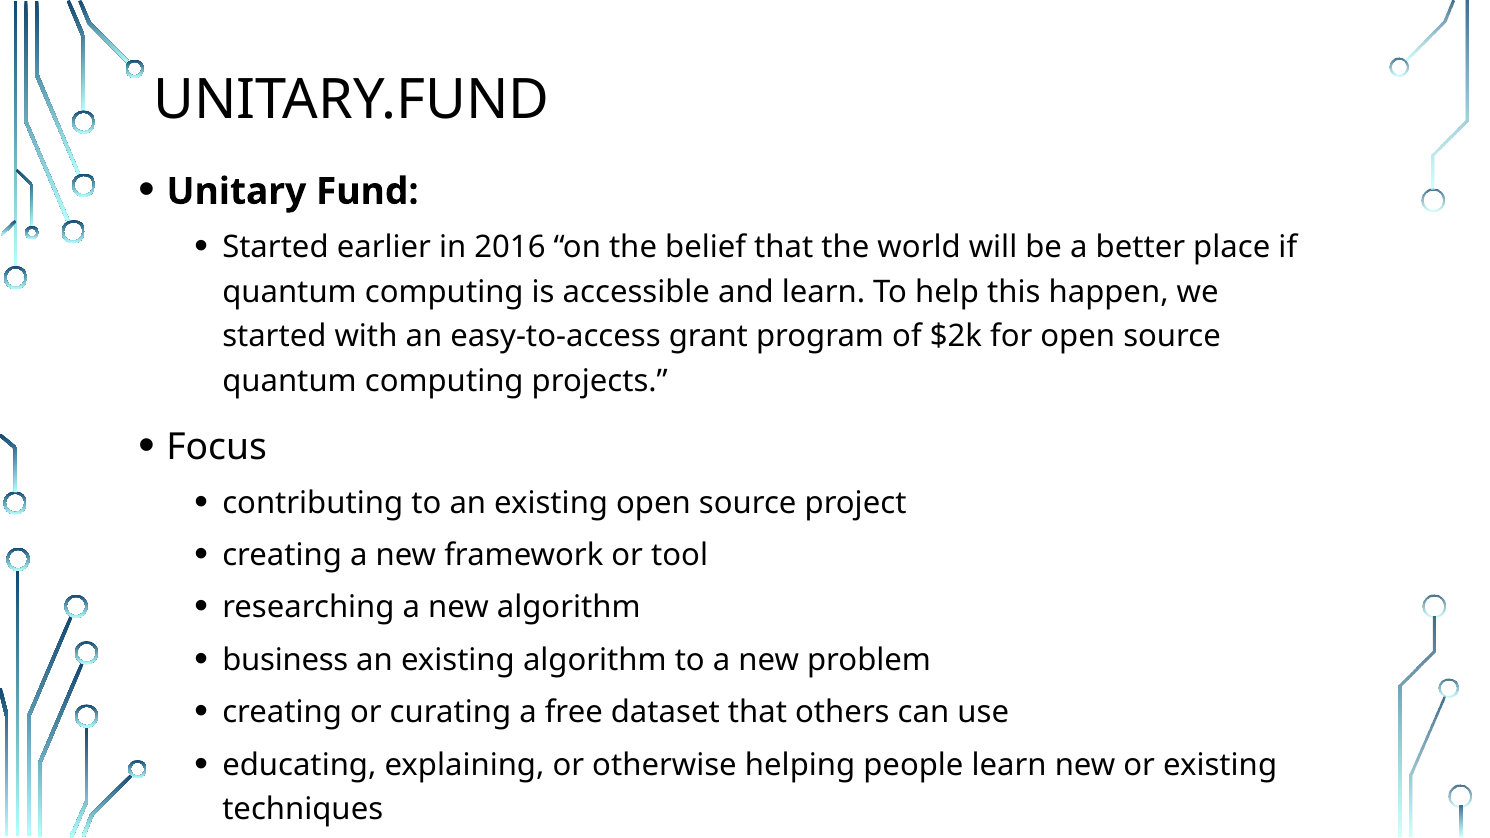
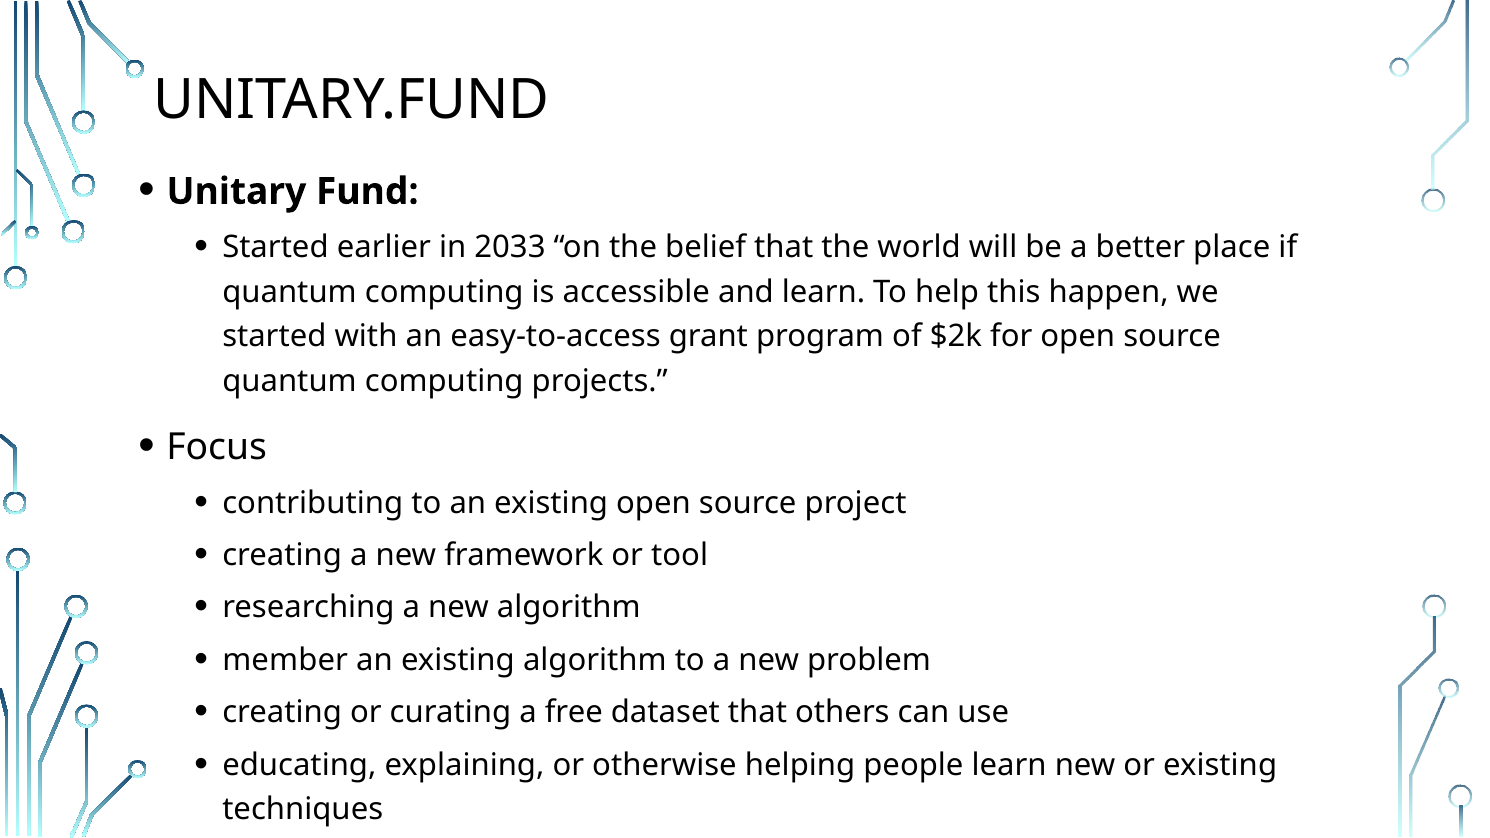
2016: 2016 -> 2033 (510, 247)
business: business -> member (285, 660)
